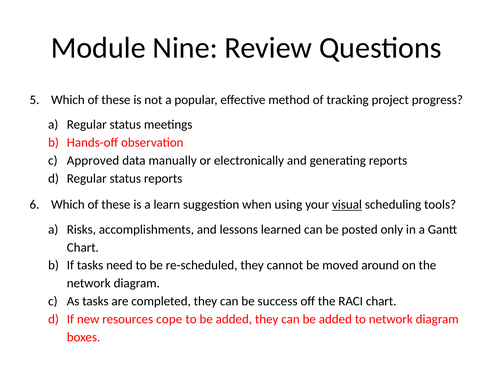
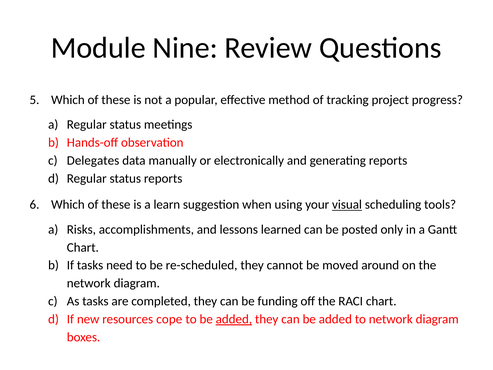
Approved: Approved -> Delegates (93, 160)
success: success -> funding (278, 301)
added underline: none -> present (234, 319)
